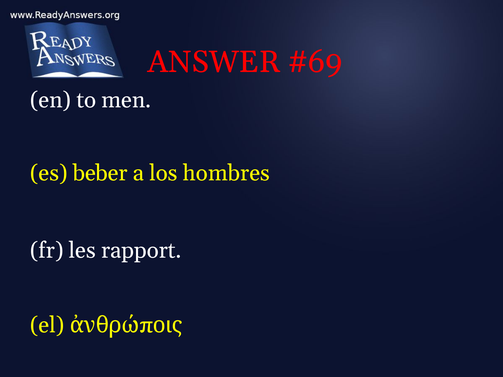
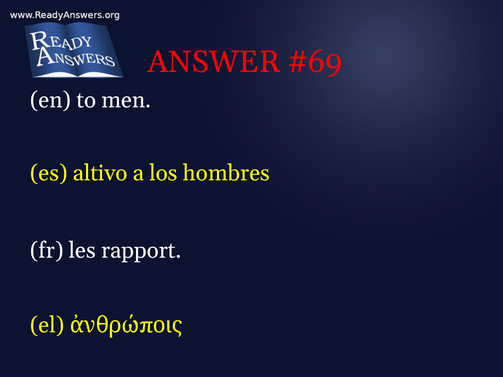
beber: beber -> altivo (100, 173)
